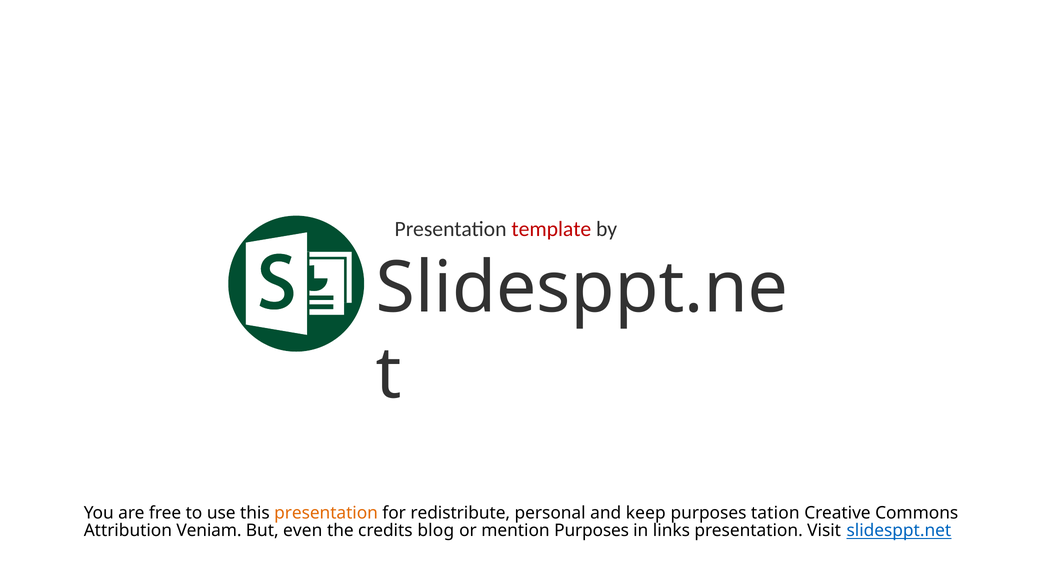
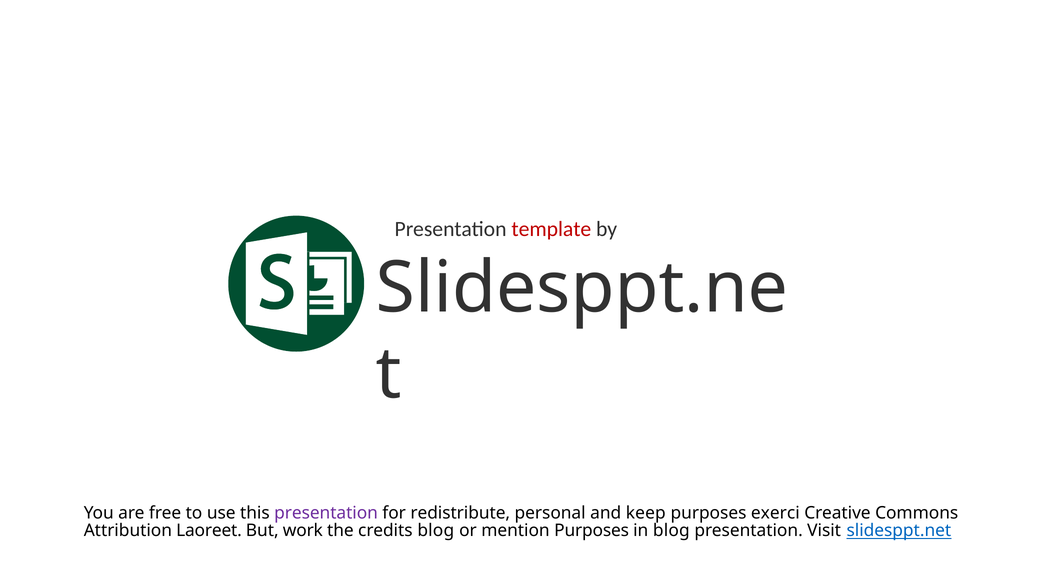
presentation colour: orange -> purple (326, 513)
tation: tation -> exerci (775, 513)
Veniam: Veniam -> Laoreet (209, 530)
even: even -> work (303, 530)
in links: links -> blog (671, 530)
